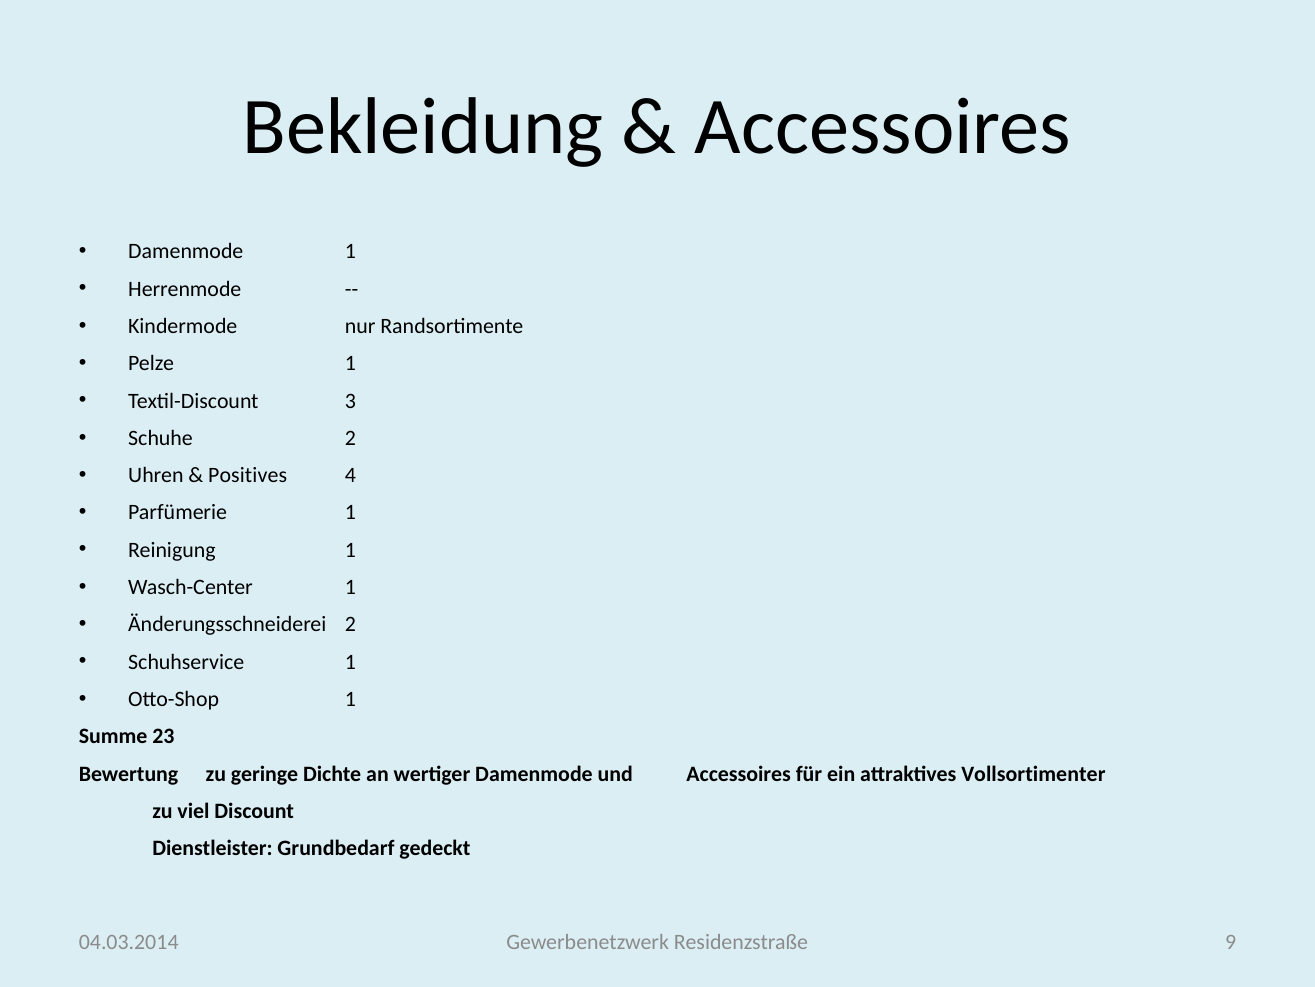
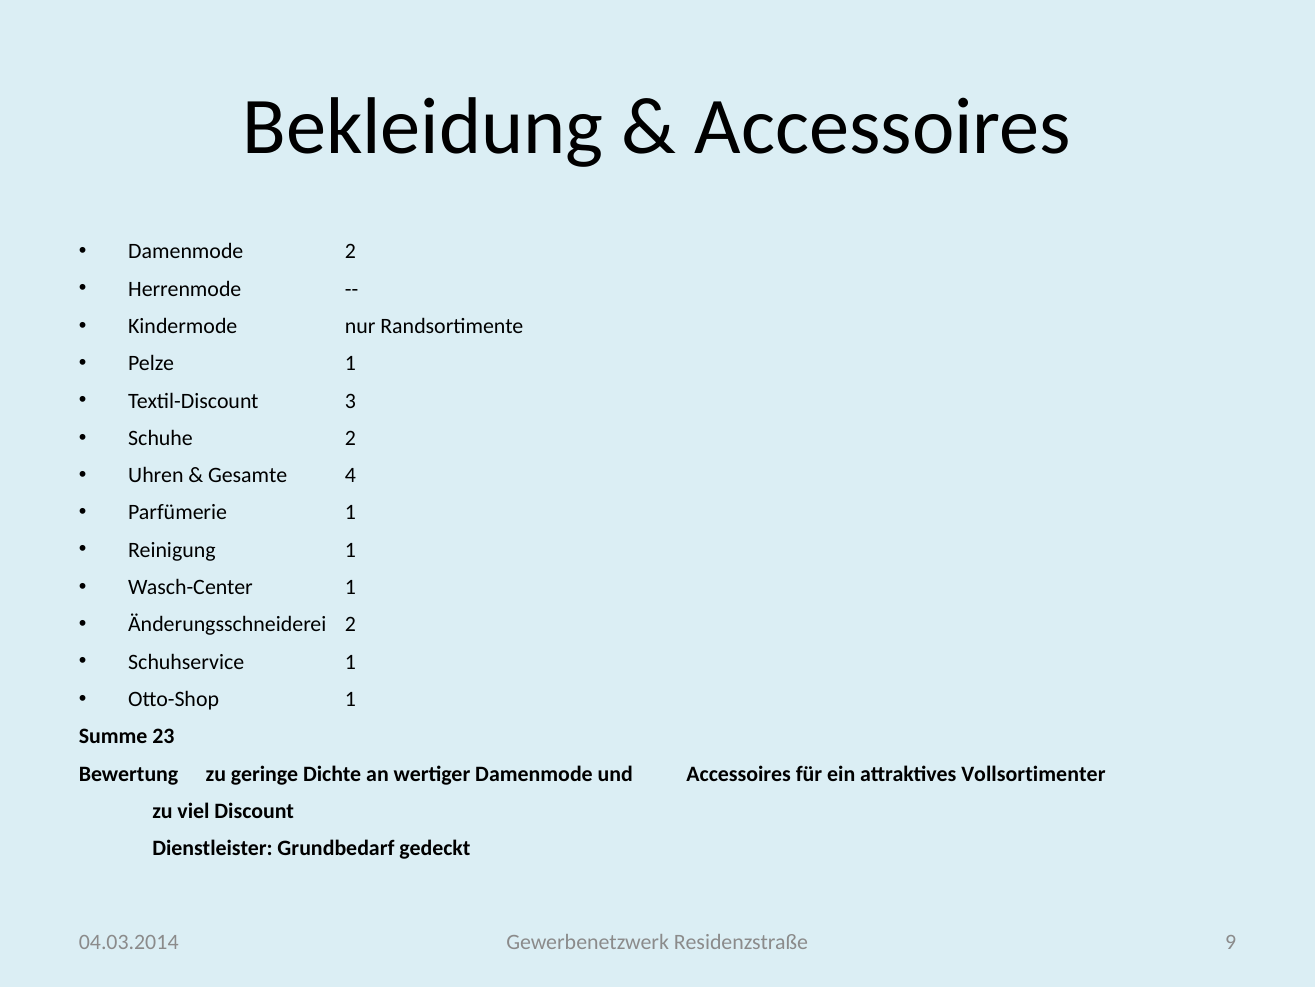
Damenmode 1: 1 -> 2 (350, 251)
Positives: Positives -> Gesamte (248, 475)
